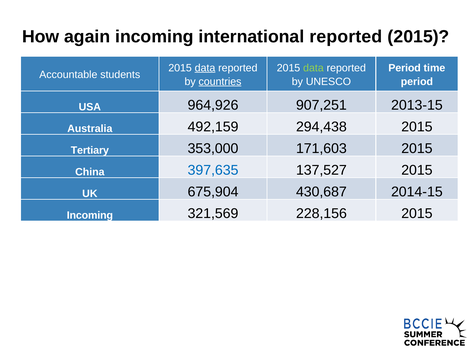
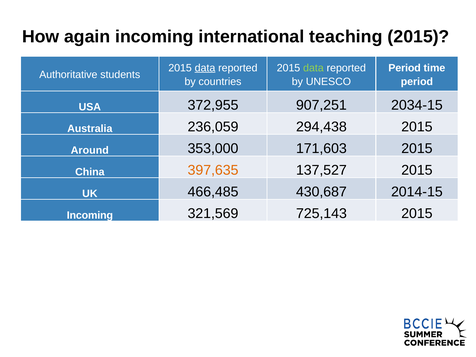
international reported: reported -> teaching (346, 37)
Accountable: Accountable -> Authoritative (68, 75)
countries underline: present -> none (220, 82)
964,926: 964,926 -> 372,955 (213, 105)
2013-15: 2013-15 -> 2034-15 (417, 105)
492,159: 492,159 -> 236,059 (213, 127)
Tertiary: Tertiary -> Around (90, 150)
397,635 colour: blue -> orange (213, 170)
675,904: 675,904 -> 466,485 (213, 192)
228,156: 228,156 -> 725,143 (321, 213)
